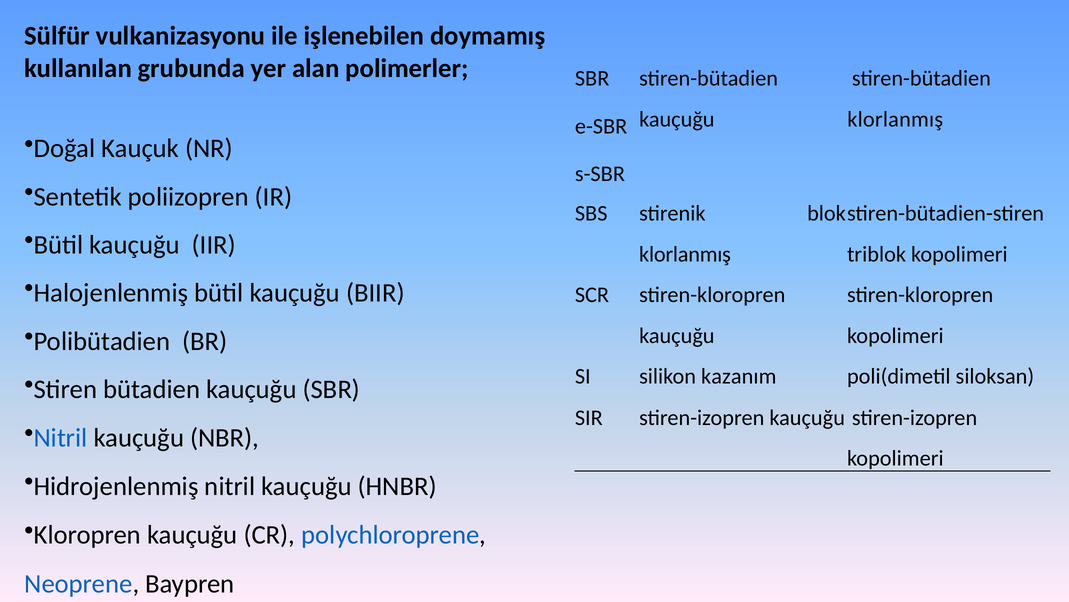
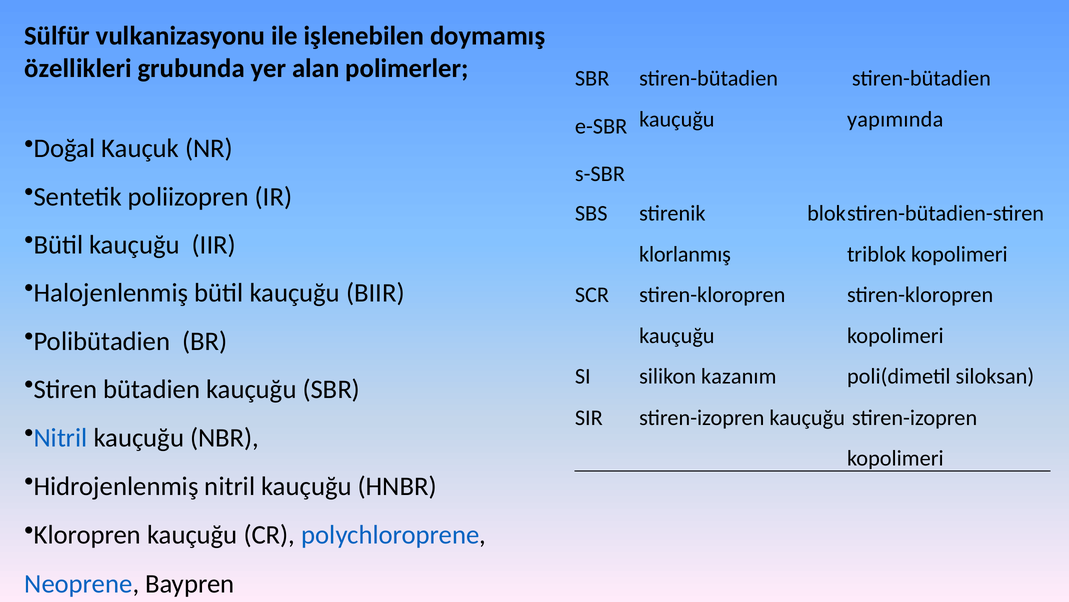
kullanılan: kullanılan -> özellikleri (78, 68)
klorlanmış: klorlanmış -> yapımında (895, 119)
